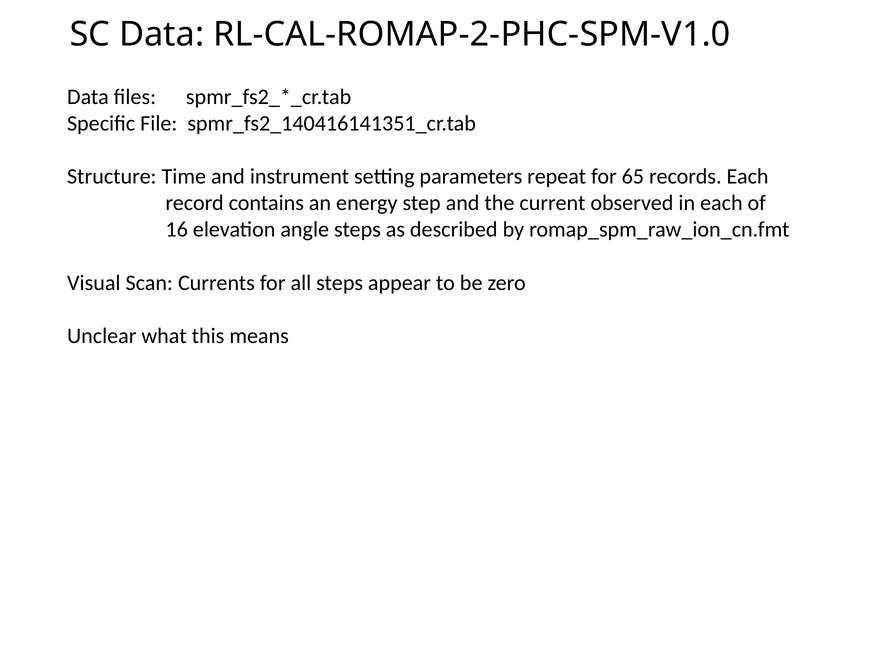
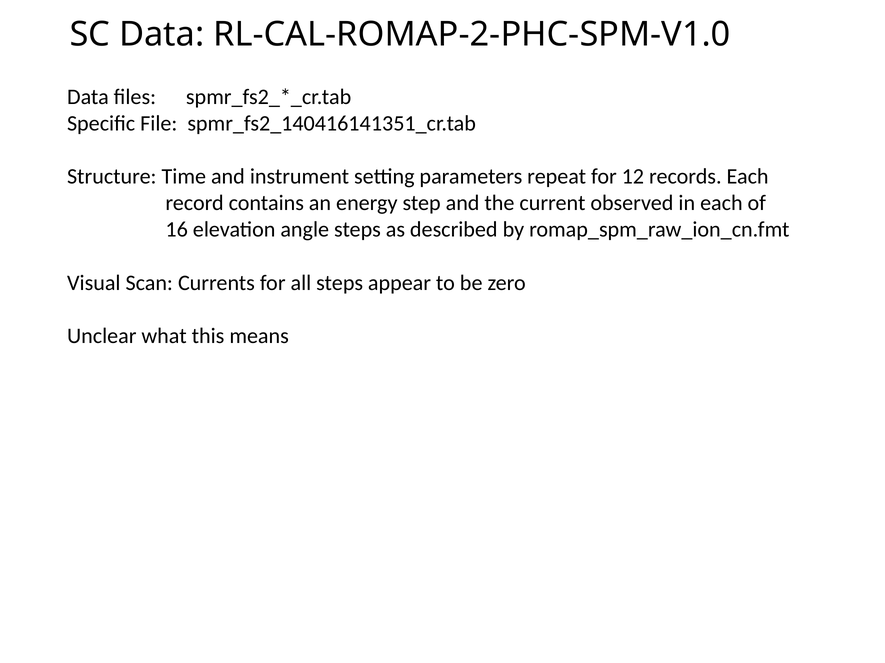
65: 65 -> 12 (633, 177)
